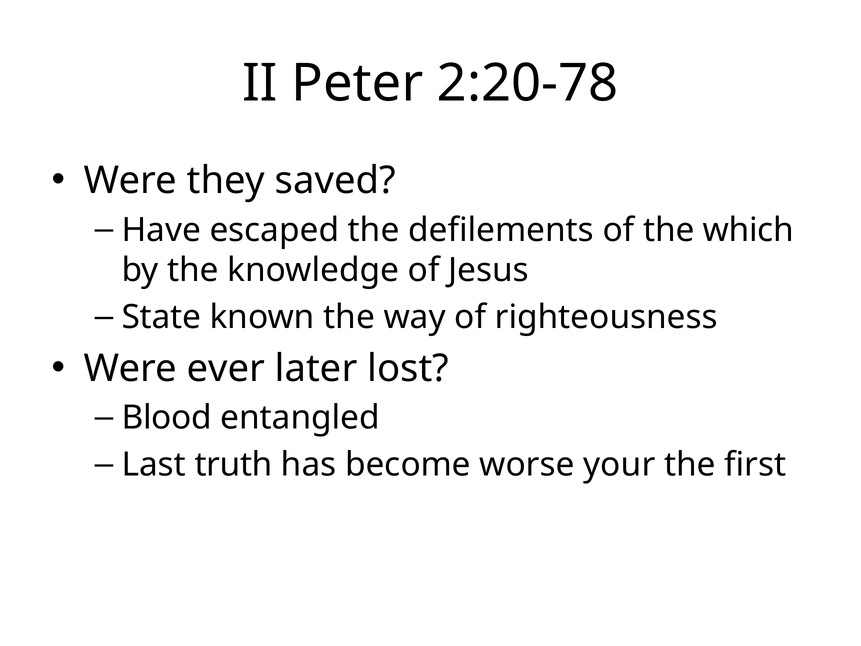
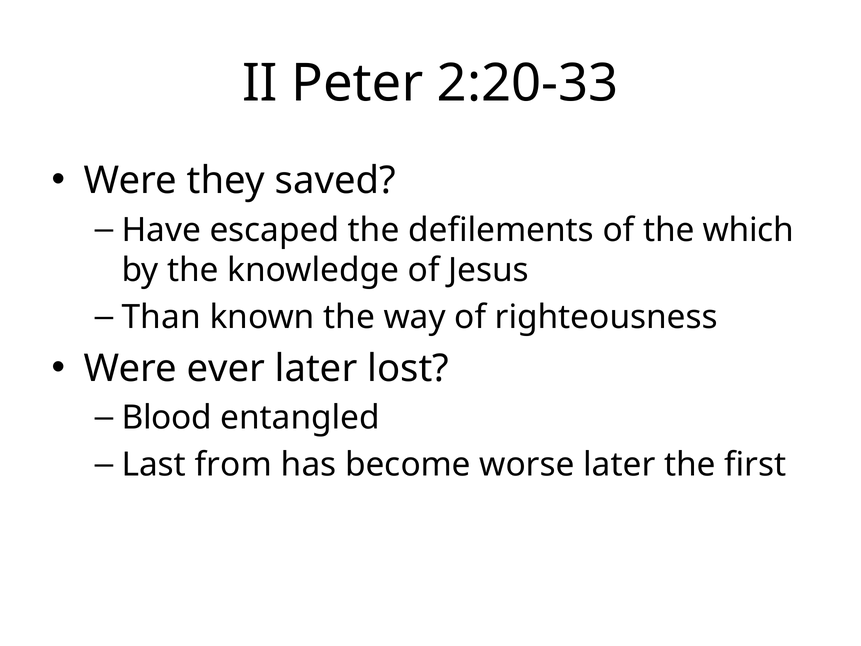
2:20-78: 2:20-78 -> 2:20-33 (528, 83)
State: State -> Than (161, 317)
truth: truth -> from (233, 465)
worse your: your -> later (619, 465)
